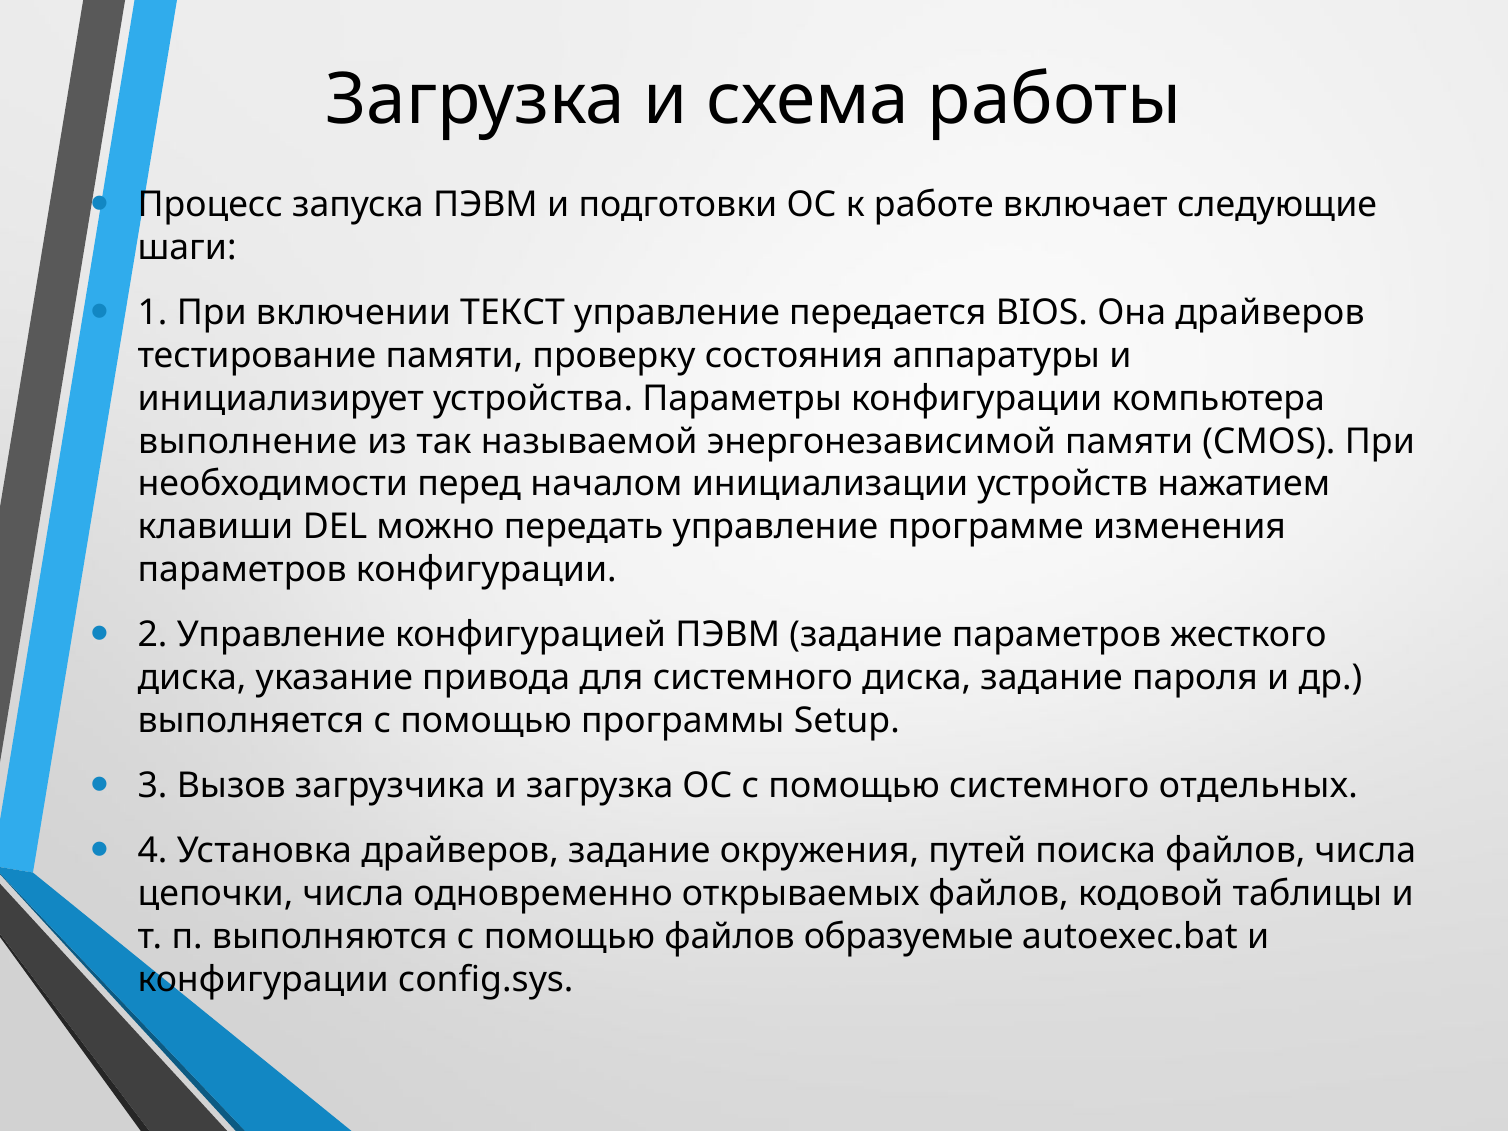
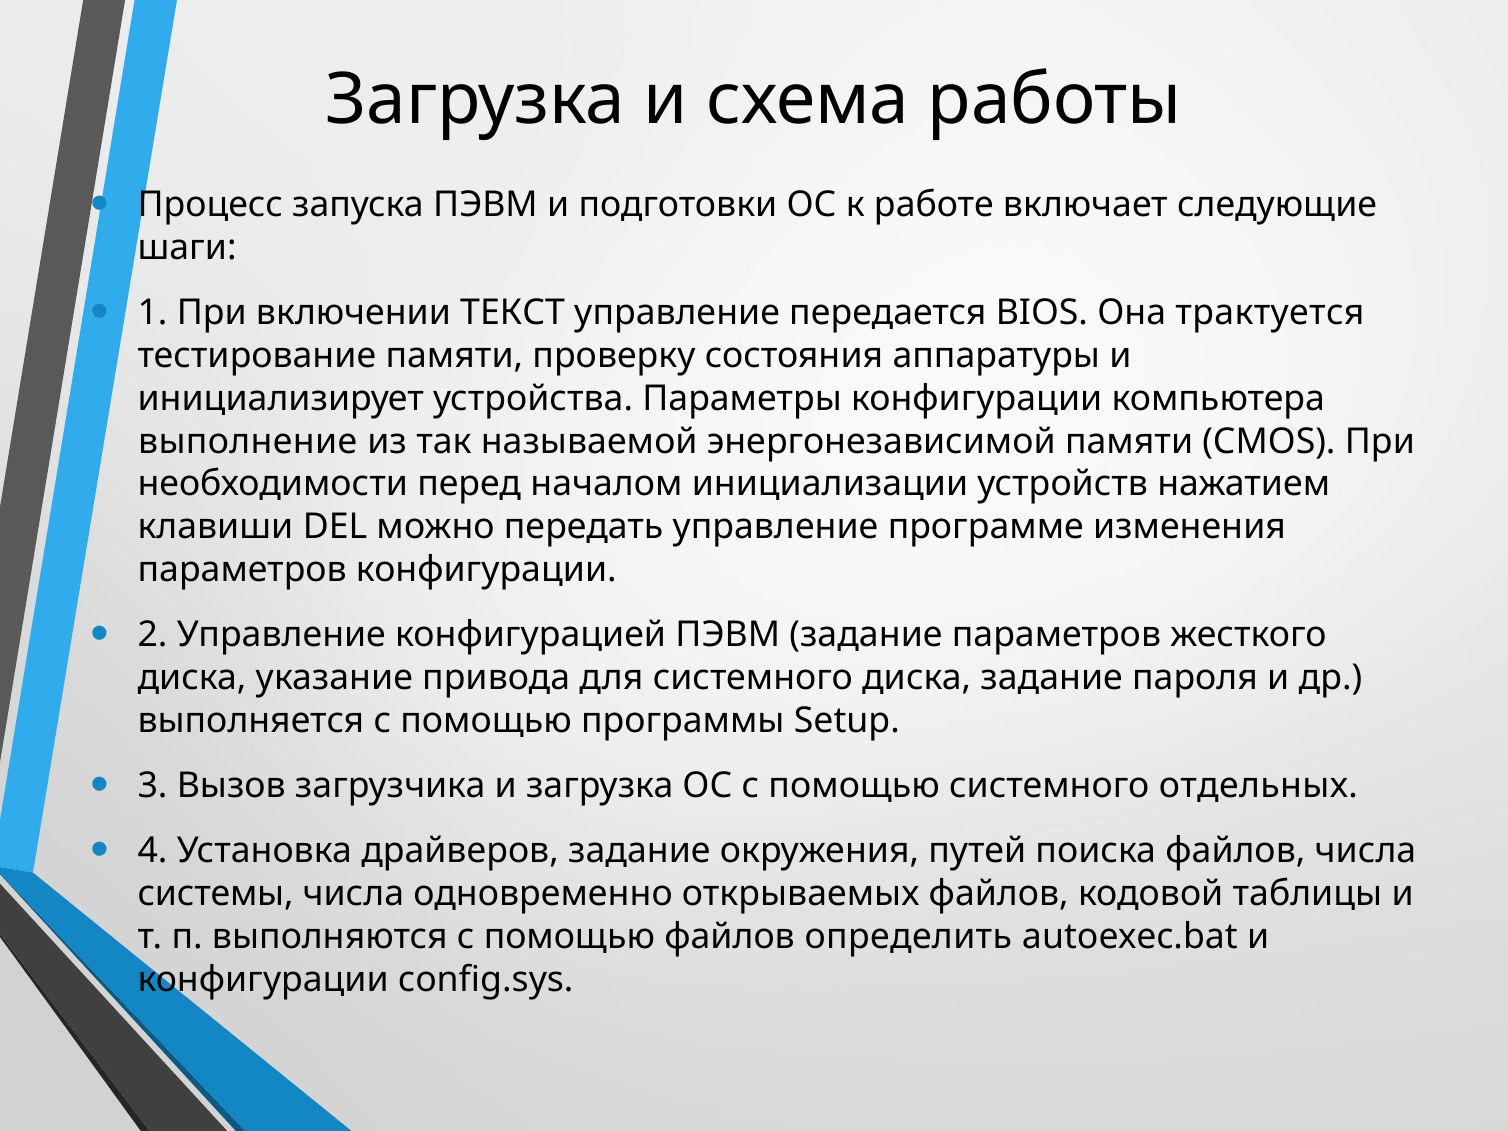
Она драйверов: драйверов -> трактуется (1270, 313)
цепочки: цепочки -> системы (216, 894)
образуемые: образуемые -> определить (908, 937)
